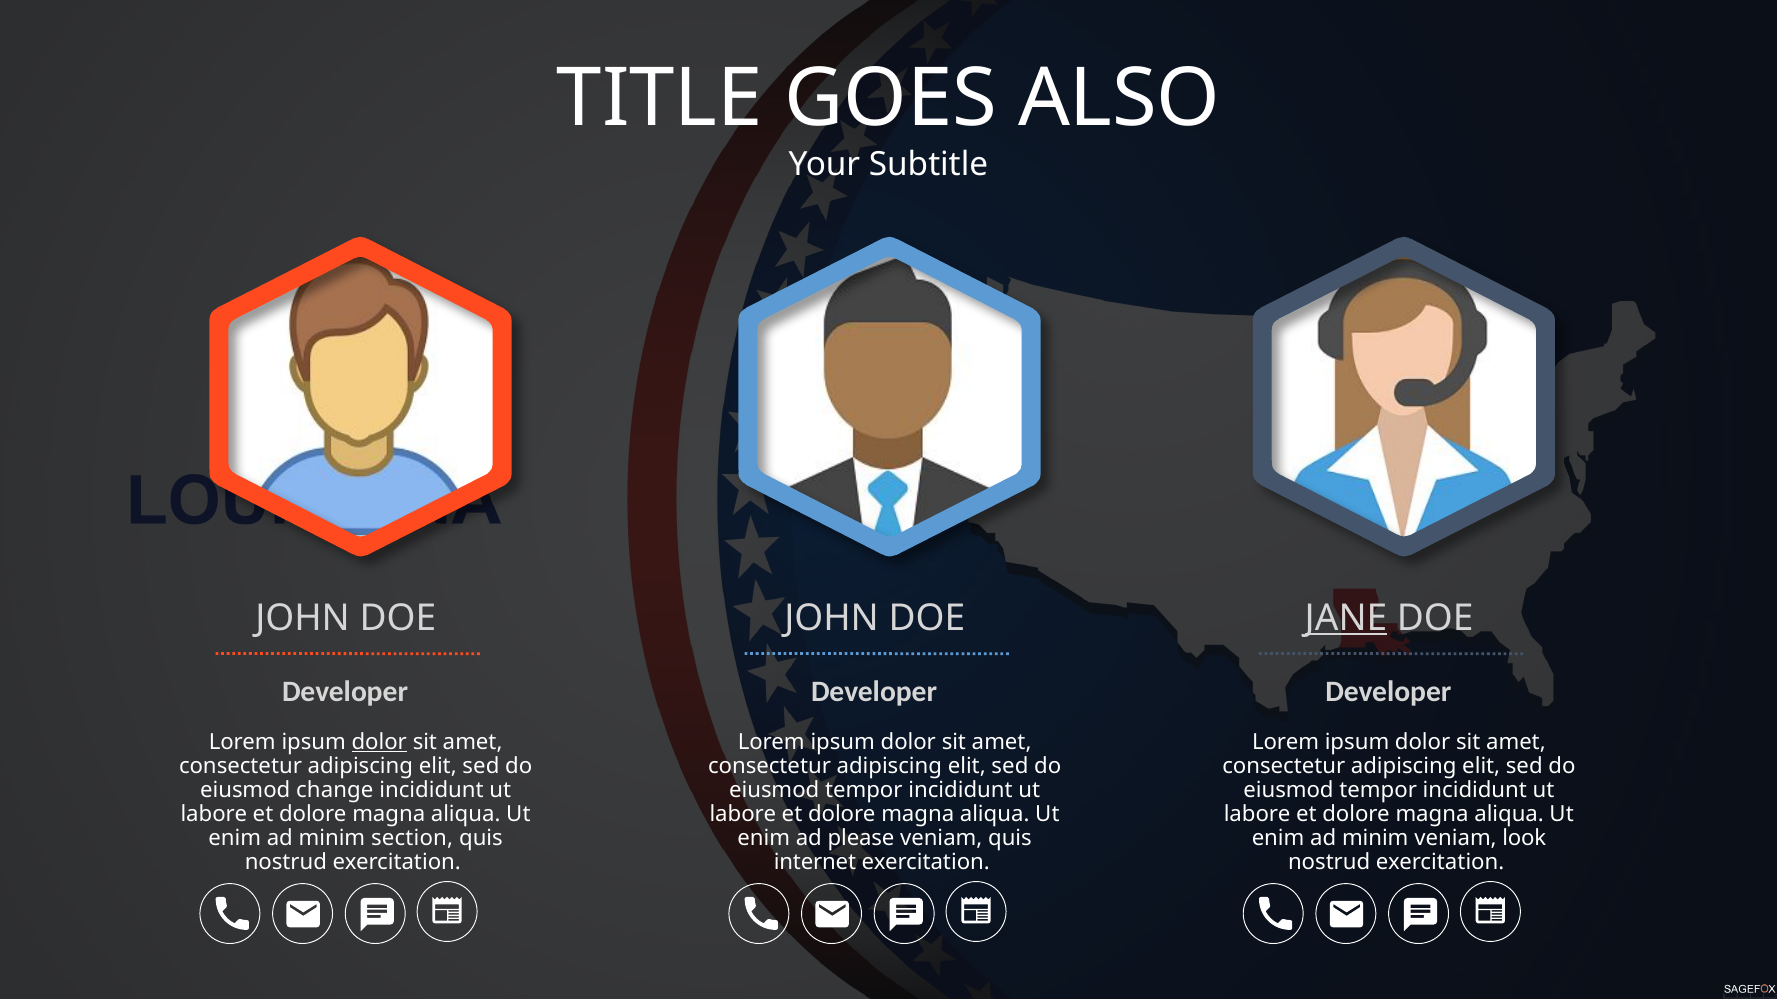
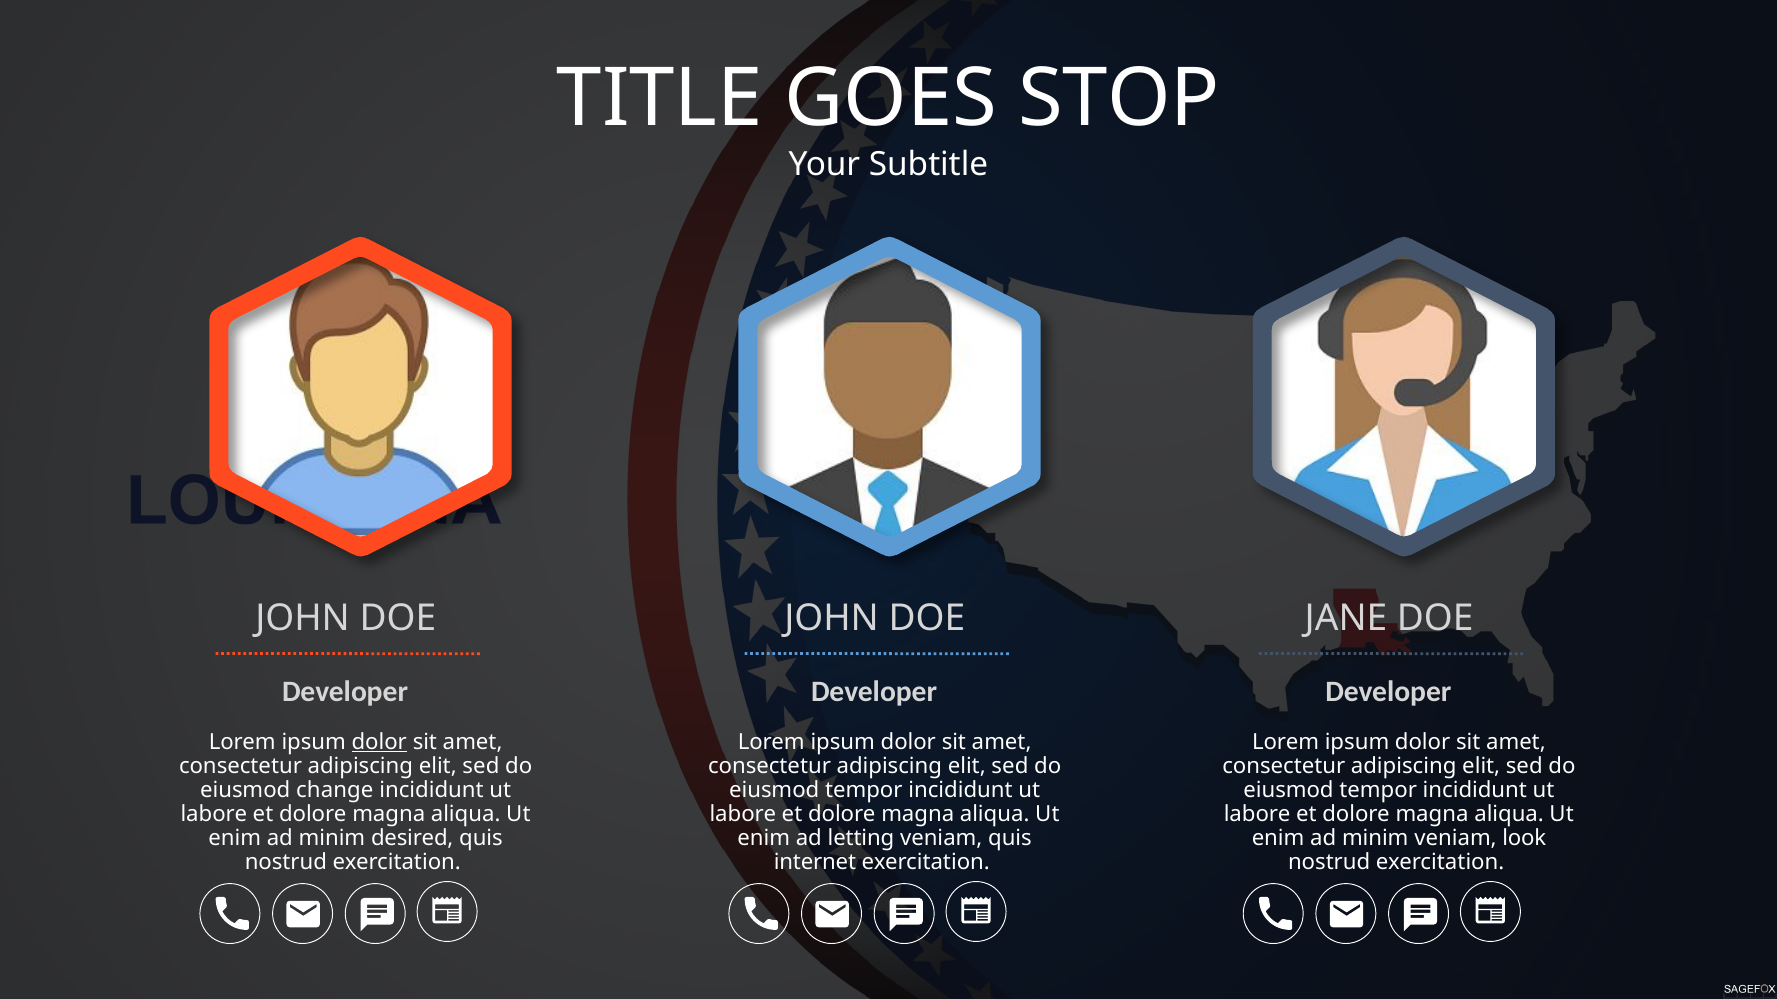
ALSO: ALSO -> STOP (1119, 99)
JANE underline: present -> none (1346, 618)
section: section -> desired (412, 838)
please: please -> letting (861, 838)
